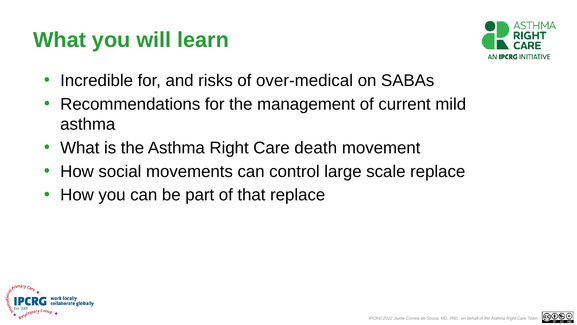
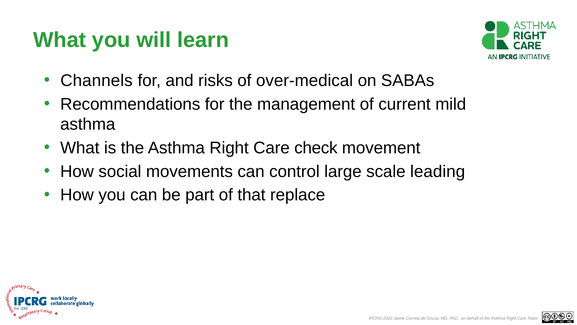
Incredible: Incredible -> Channels (97, 81)
death: death -> check (316, 148)
scale replace: replace -> leading (438, 171)
